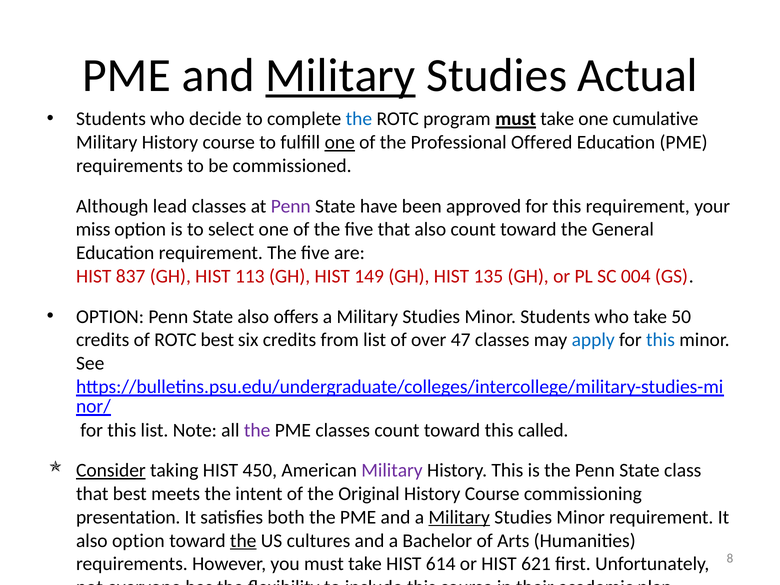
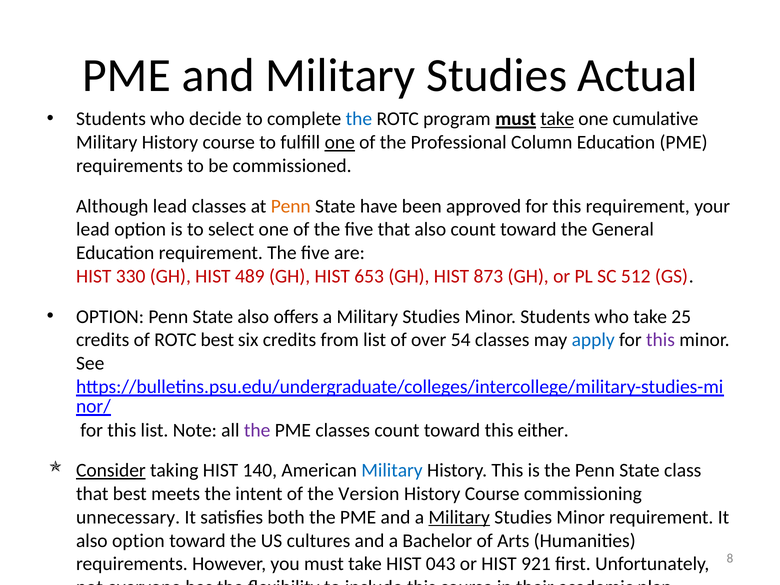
Military underline: present -> none (340, 76)
take underline: none -> present (557, 119)
Offered: Offered -> Column (542, 142)
Penn colour: purple -> orange (291, 206)
miss: miss -> lead (93, 229)
837: 837 -> 330 (131, 276)
113: 113 -> 489 (250, 276)
149: 149 -> 653 (369, 276)
135: 135 -> 873 (488, 276)
004: 004 -> 512 (636, 276)
50: 50 -> 25 (681, 317)
47: 47 -> 54 (461, 340)
this colour: blue -> purple (660, 340)
called: called -> either (543, 430)
450: 450 -> 140 (260, 470)
Military colour: purple -> blue (392, 470)
Original: Original -> Version (369, 494)
presentation: presentation -> unnecessary (128, 517)
the underline: present -> none (243, 541)
614: 614 -> 043 (441, 564)
621: 621 -> 921 (536, 564)
